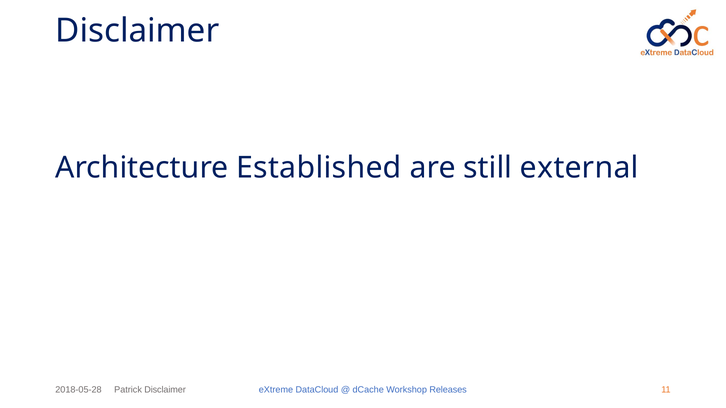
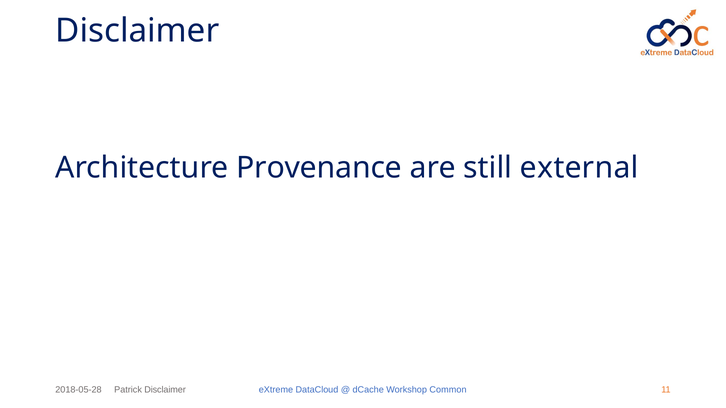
Established: Established -> Provenance (319, 168)
Releases: Releases -> Common (448, 390)
